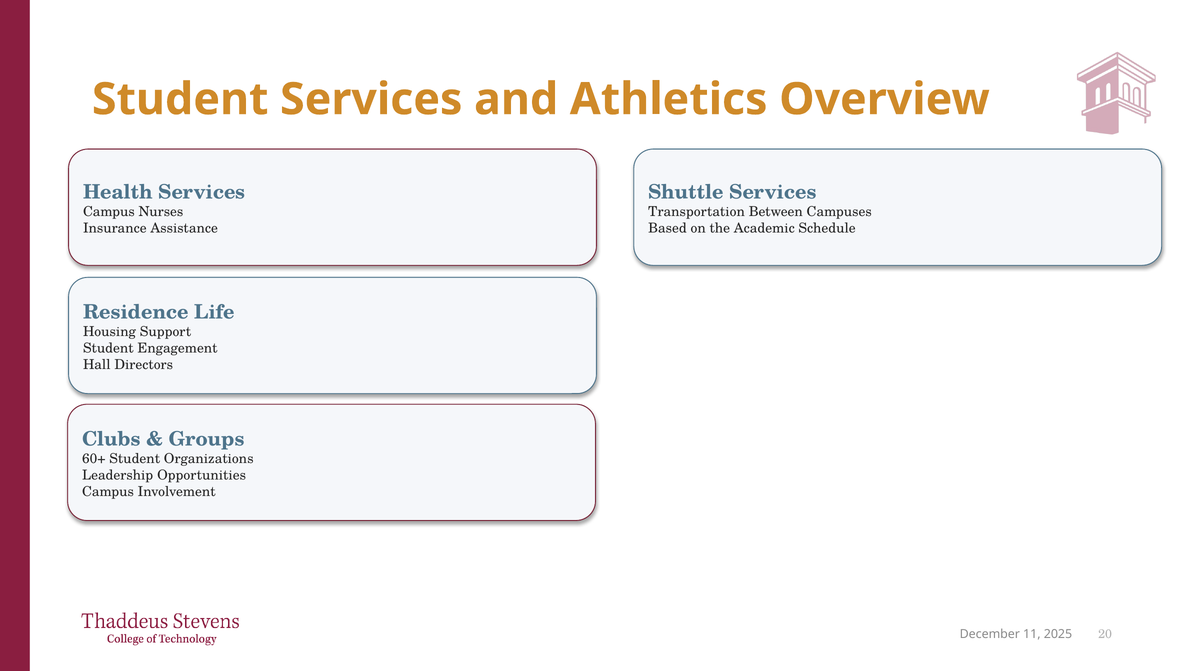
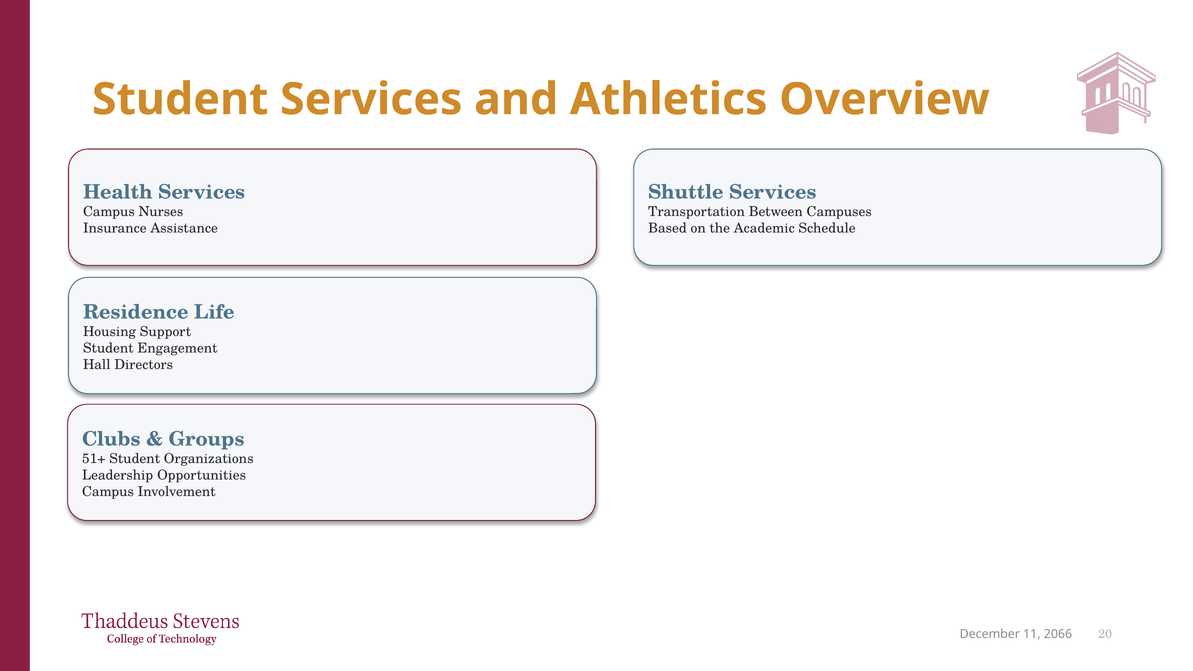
60+: 60+ -> 51+ (94, 459)
2025: 2025 -> 2066 (1058, 634)
